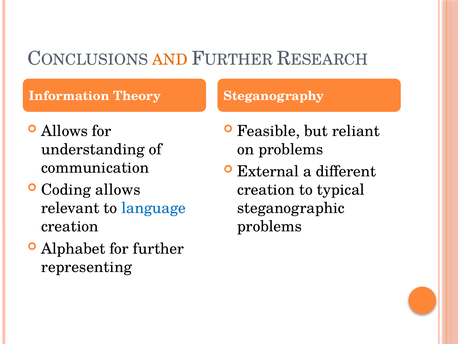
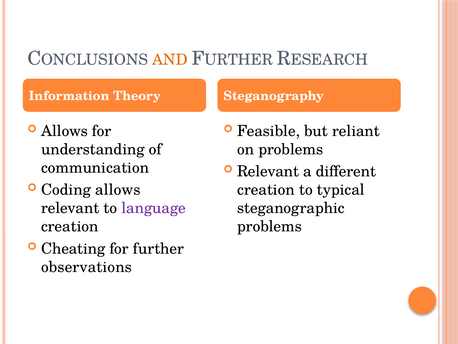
External: External -> Relevant (268, 171)
language colour: blue -> purple (154, 208)
Alphabet: Alphabet -> Cheating (73, 248)
representing: representing -> observations (87, 267)
